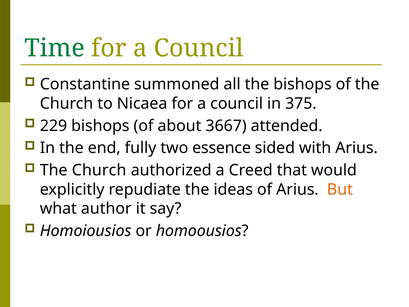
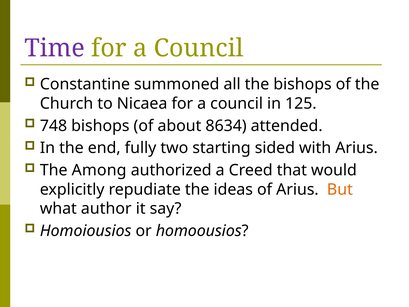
Time colour: green -> purple (55, 48)
375: 375 -> 125 (301, 103)
229: 229 -> 748 (54, 126)
3667: 3667 -> 8634 (226, 126)
essence: essence -> starting (222, 148)
Church: Church -> Among (99, 170)
